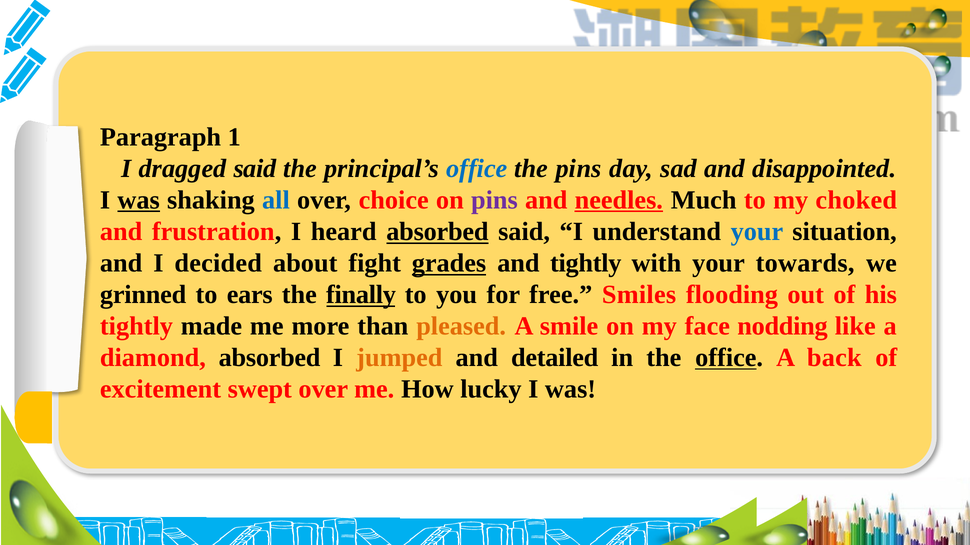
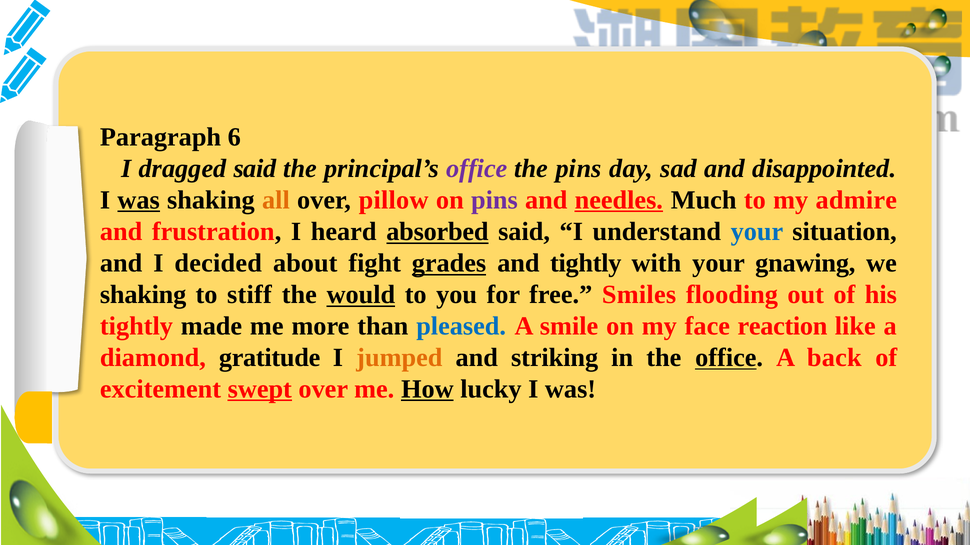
1: 1 -> 6 (234, 137)
office colour: blue -> purple (477, 169)
all colour: blue -> orange (276, 200)
choice: choice -> pillow (394, 200)
choked: choked -> admire (856, 200)
towards: towards -> gnawing (805, 263)
grinned: grinned -> shaking (143, 295)
ears: ears -> stiff (249, 295)
finally: finally -> would (361, 295)
pleased colour: orange -> blue (461, 326)
nodding: nodding -> reaction (782, 326)
diamond absorbed: absorbed -> gratitude (270, 358)
detailed: detailed -> striking (555, 358)
swept underline: none -> present (260, 389)
How underline: none -> present (427, 389)
